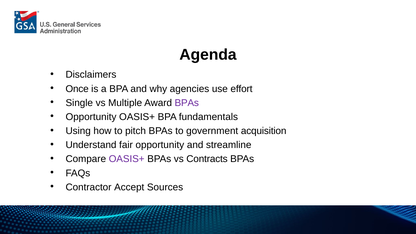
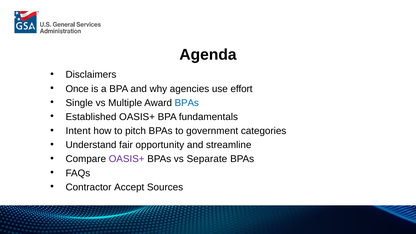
BPAs colour: purple -> blue (187, 103)
Opportunity: Opportunity -> Established (91, 117)
Using: Using -> Intent (78, 131)
acquisition: acquisition -> categories (264, 131)
Contracts: Contracts -> Separate (207, 159)
